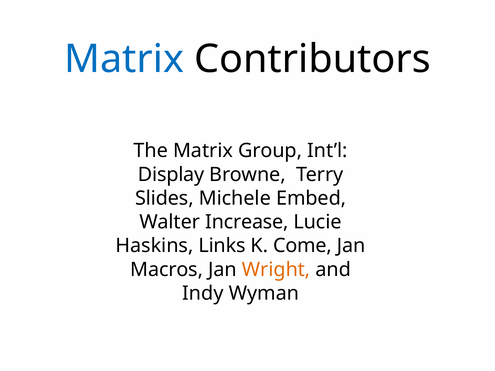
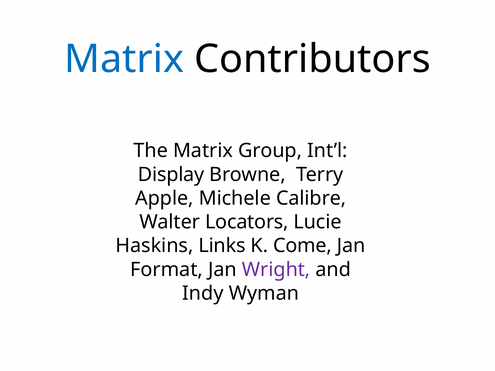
Slides: Slides -> Apple (164, 198)
Embed: Embed -> Calibre (311, 198)
Increase: Increase -> Locators (247, 222)
Macros: Macros -> Format (167, 270)
Wright colour: orange -> purple (276, 270)
